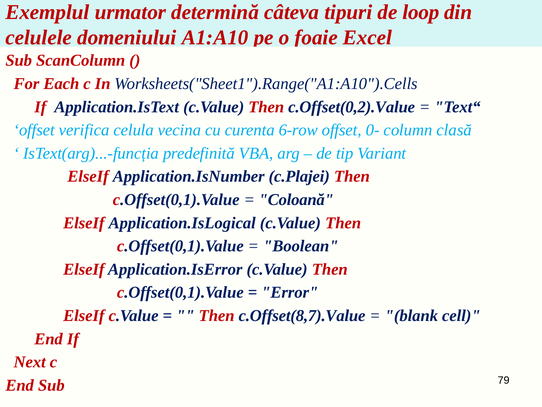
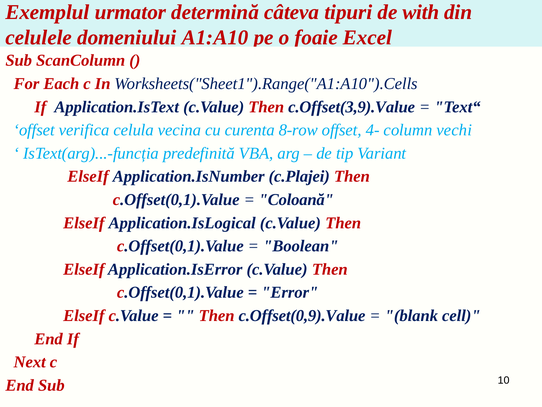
loop: loop -> with (421, 12)
c.Offset(0,2).Value: c.Offset(0,2).Value -> c.Offset(3,9).Value (352, 107)
6-row: 6-row -> 8-row (298, 130)
0-: 0- -> 4- (373, 130)
clasă: clasă -> vechi (454, 130)
c.Offset(8,7).Value: c.Offset(8,7).Value -> c.Offset(0,9).Value (302, 315)
79: 79 -> 10 (504, 380)
